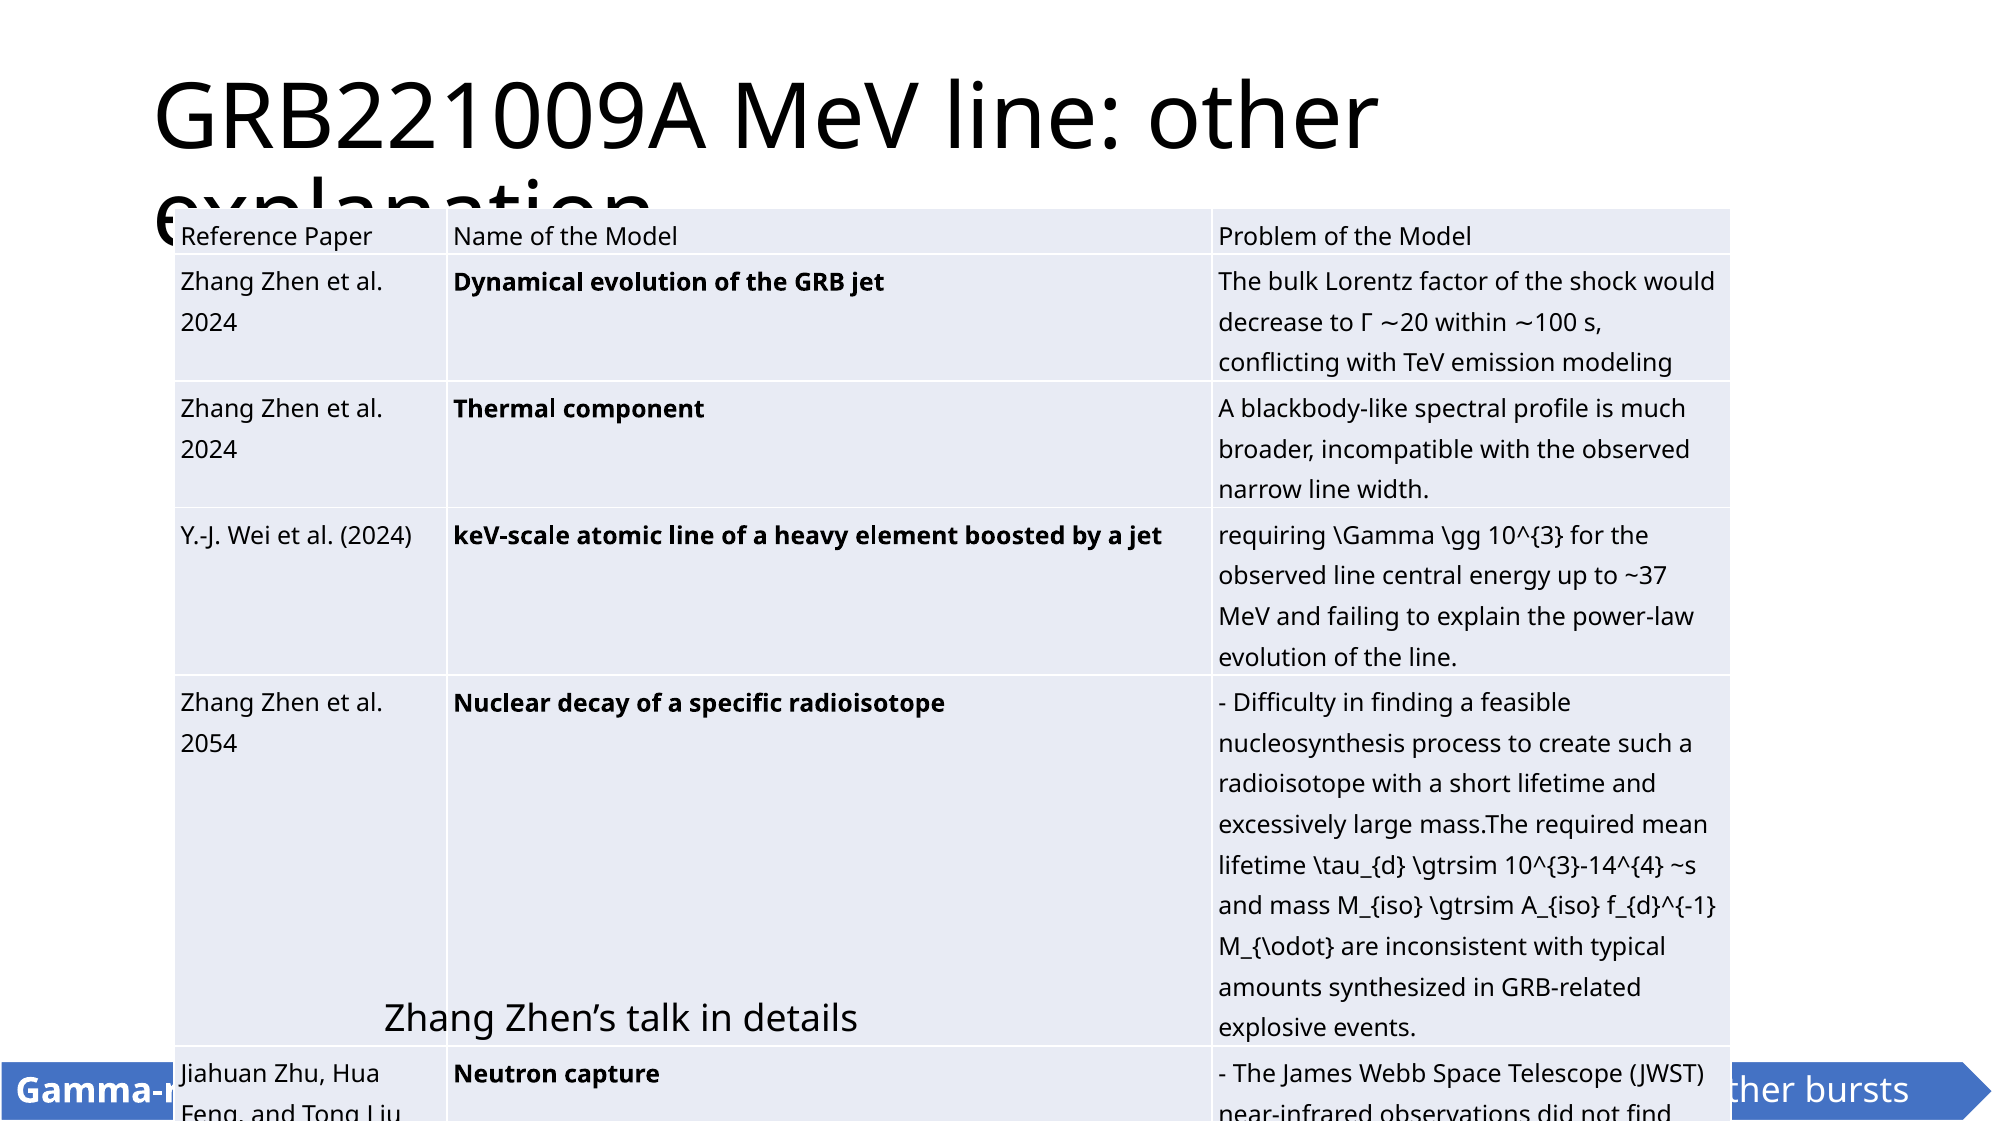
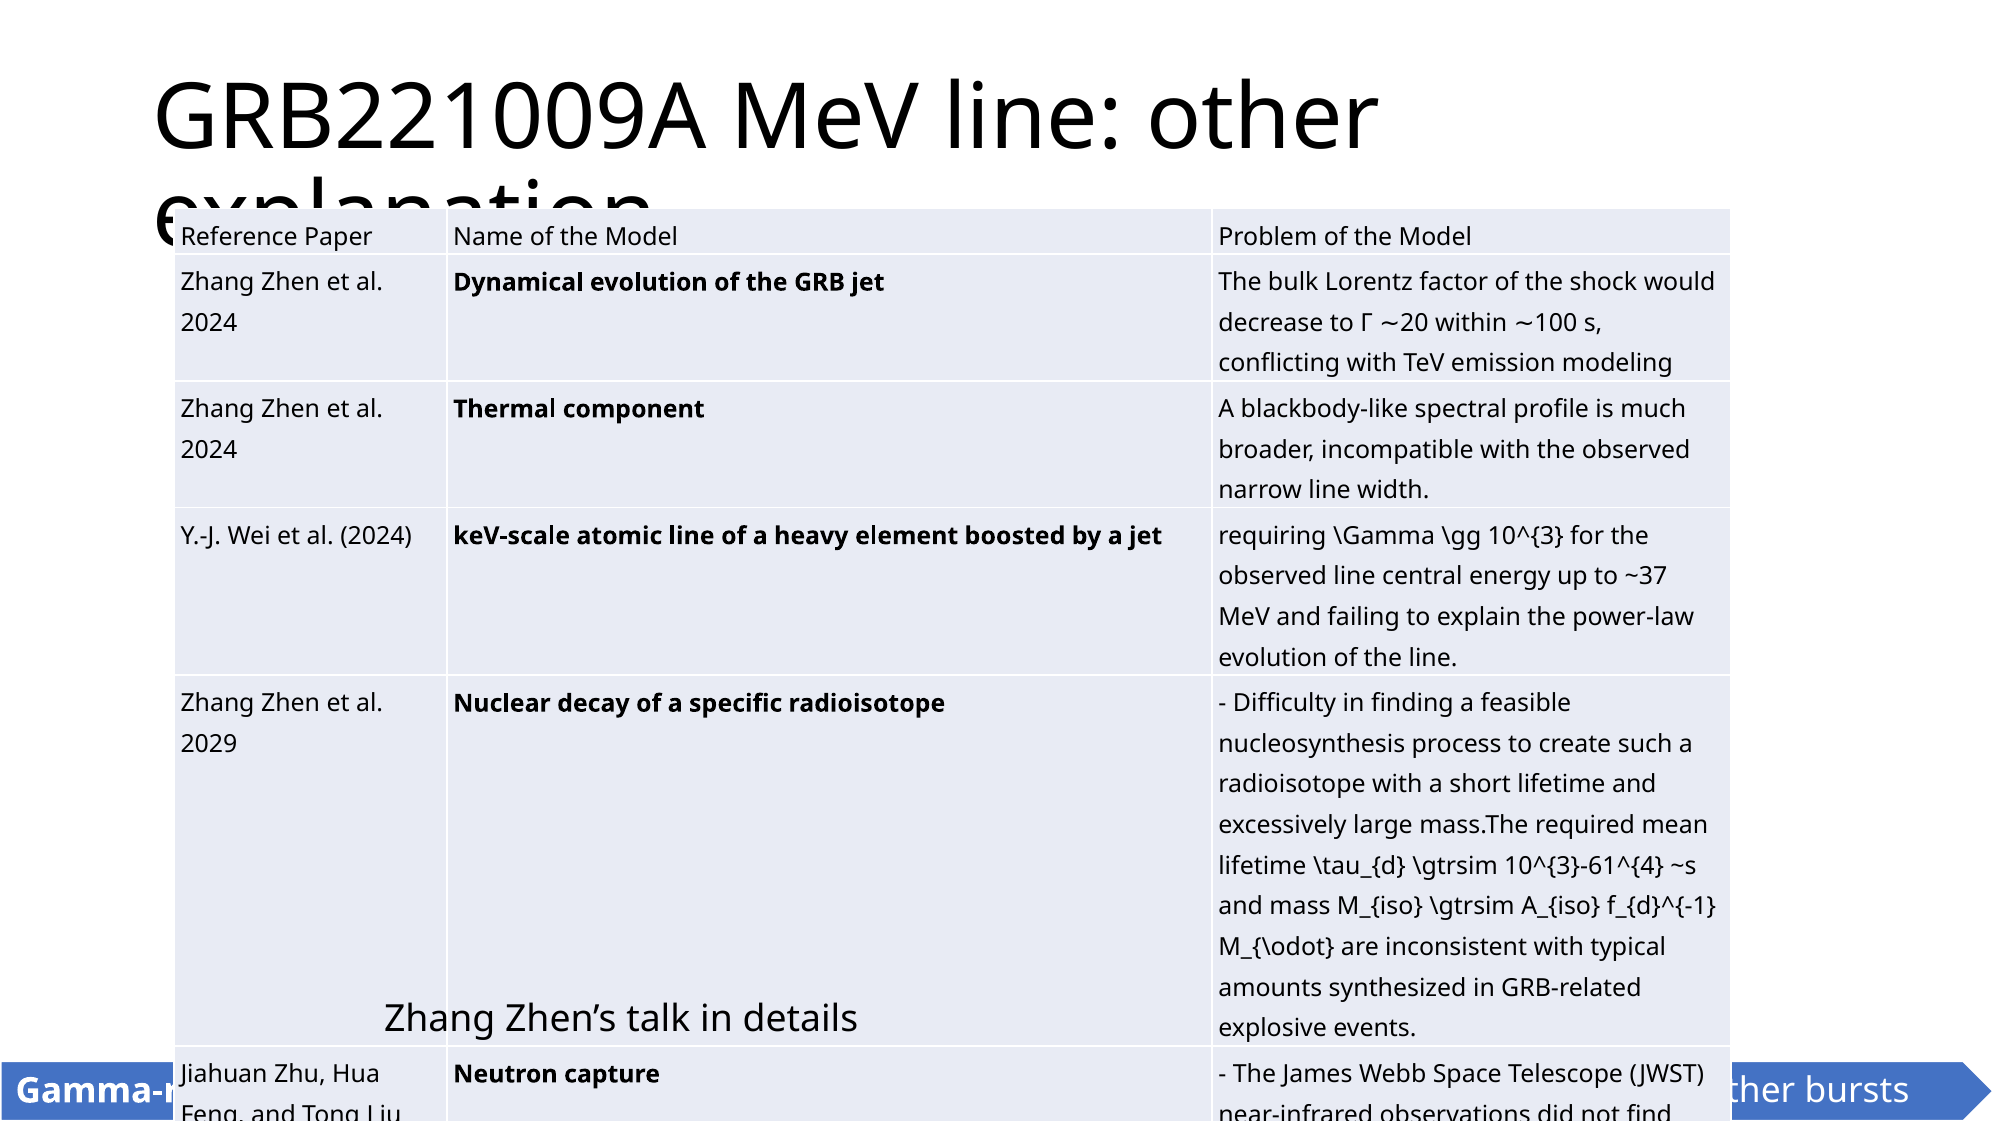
2054: 2054 -> 2029 (209, 745)
10^{3}-14^{4: 10^{3}-14^{4 -> 10^{3}-61^{4 (1584, 867)
